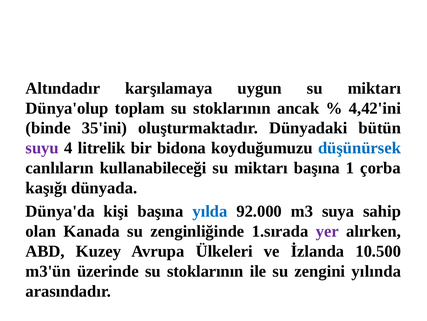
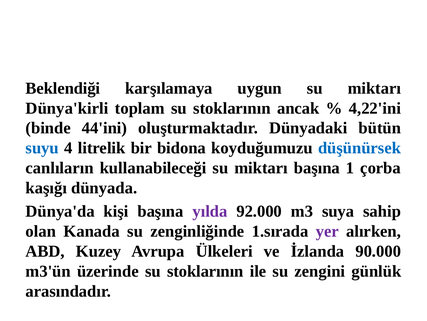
Altındadır: Altındadır -> Beklendiği (63, 88)
Dünya'olup: Dünya'olup -> Dünya'kirli (67, 108)
4,42'ini: 4,42'ini -> 4,22'ini (375, 108)
35'ini: 35'ini -> 44'ini (104, 128)
suyu colour: purple -> blue (42, 148)
yılda colour: blue -> purple (210, 211)
10.500: 10.500 -> 90.000 (378, 251)
yılında: yılında -> günlük (376, 271)
